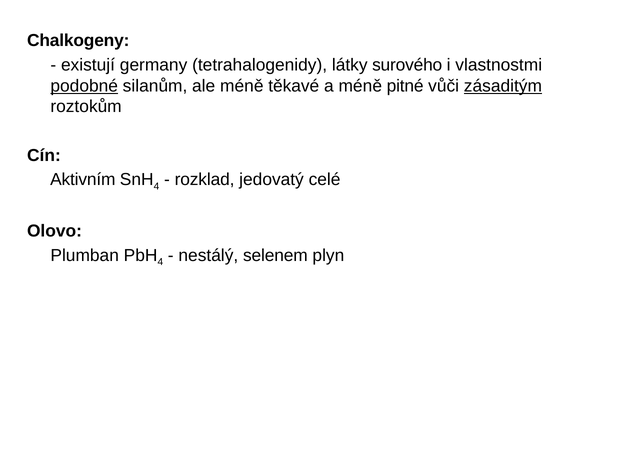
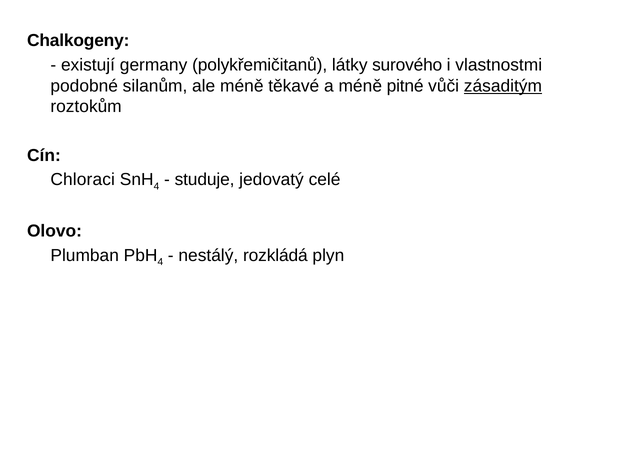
tetrahalogenidy: tetrahalogenidy -> polykřemičitanů (260, 65)
podobné underline: present -> none (84, 86)
Aktivním: Aktivním -> Chloraci (83, 180)
rozklad: rozklad -> studuje (205, 180)
selenem: selenem -> rozkládá (275, 255)
